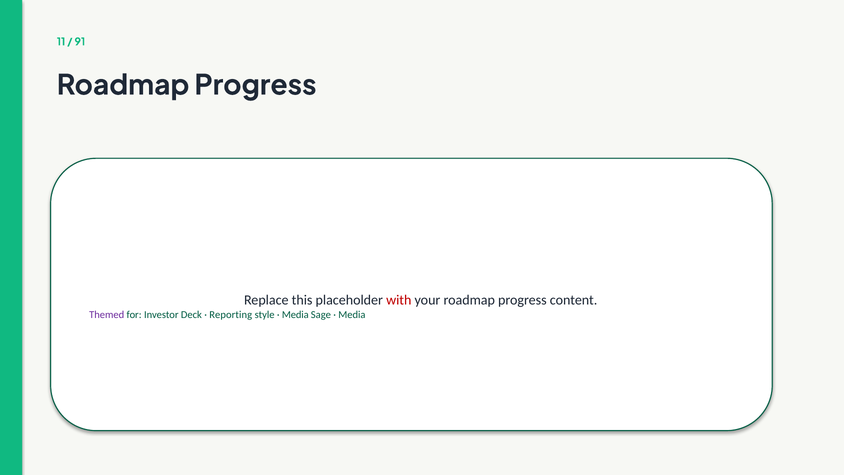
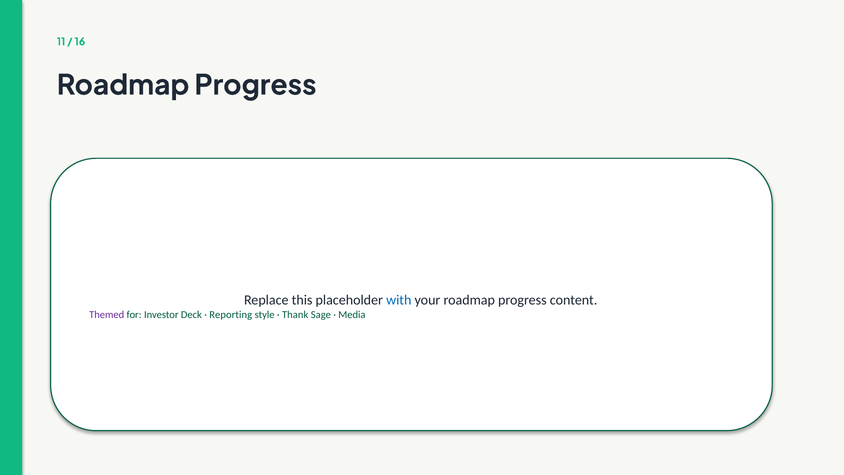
91: 91 -> 16 (80, 42)
with colour: red -> blue (399, 300)
Media: Media -> Thank (295, 315)
